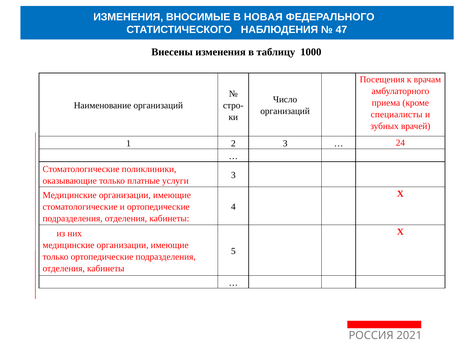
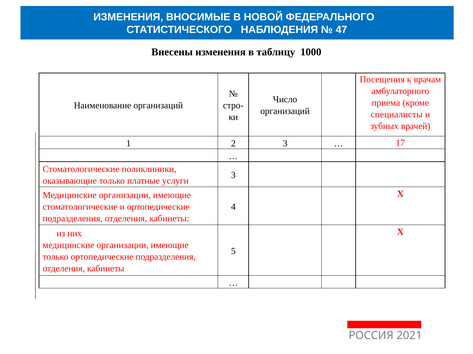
НОВАЯ: НОВАЯ -> НОВОЙ (263, 17)
24: 24 -> 17 (400, 143)
